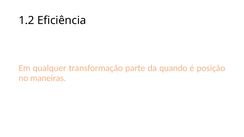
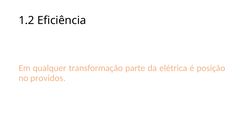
quando: quando -> elétrica (173, 68)
maneiras: maneiras -> providos (48, 78)
